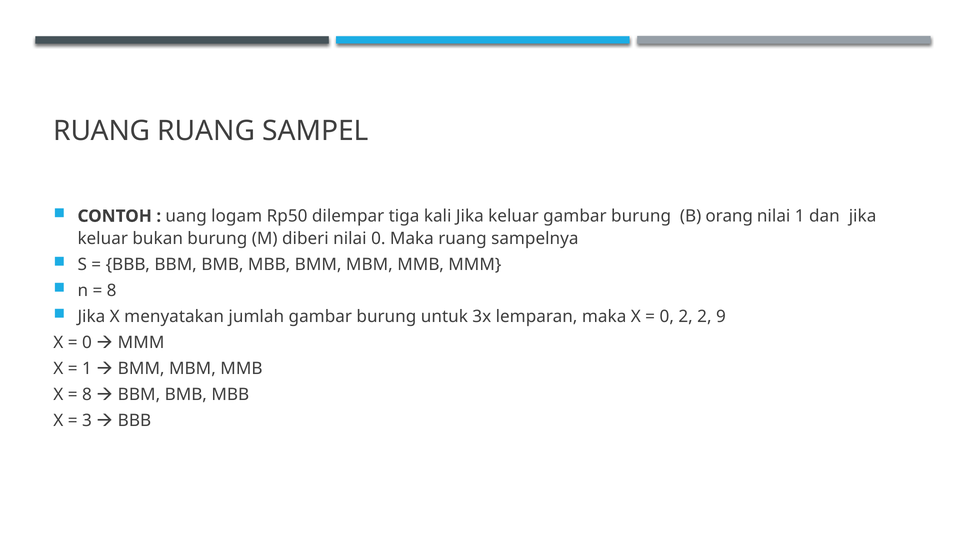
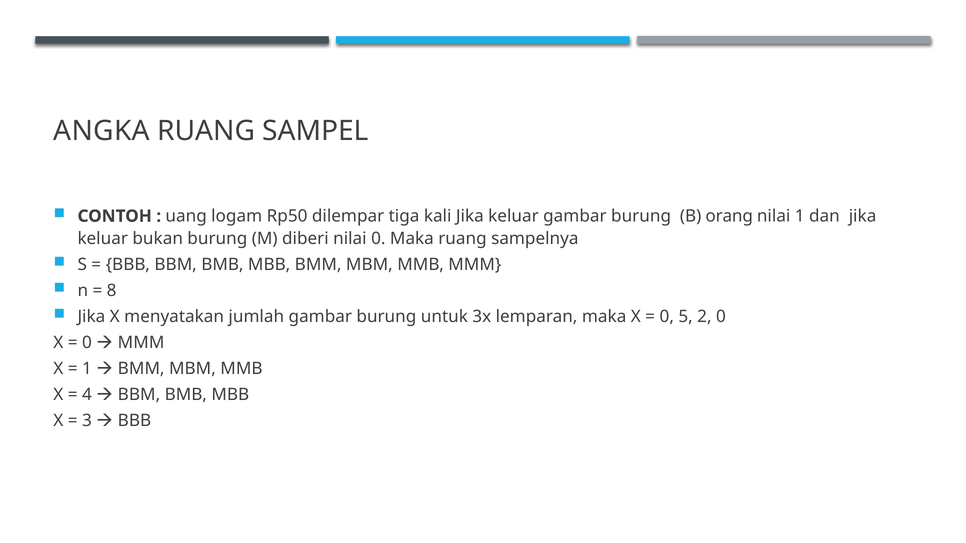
RUANG: RUANG -> ANGKA (102, 131)
0 2: 2 -> 5 (686, 317)
2 9: 9 -> 0 (721, 317)
8: 8 -> 4 (87, 395)
